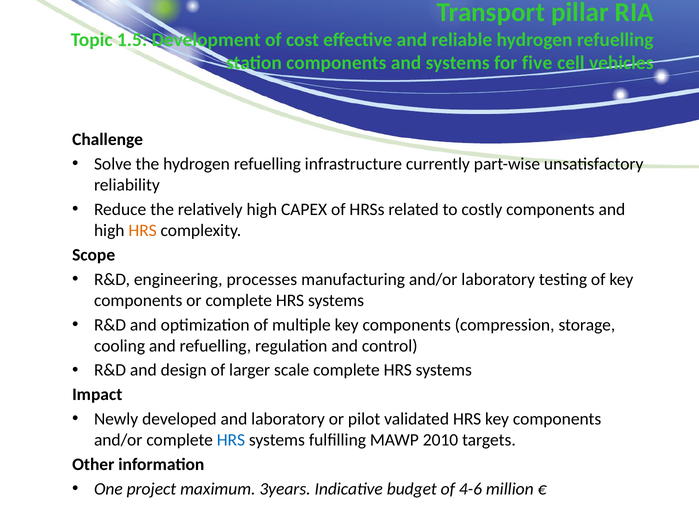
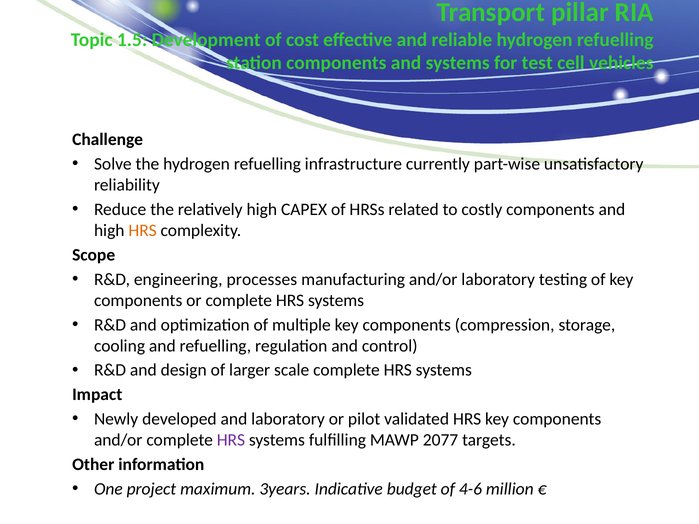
five: five -> test (537, 63)
HRS colour: blue -> purple (231, 440)
2010: 2010 -> 2077 (441, 440)
